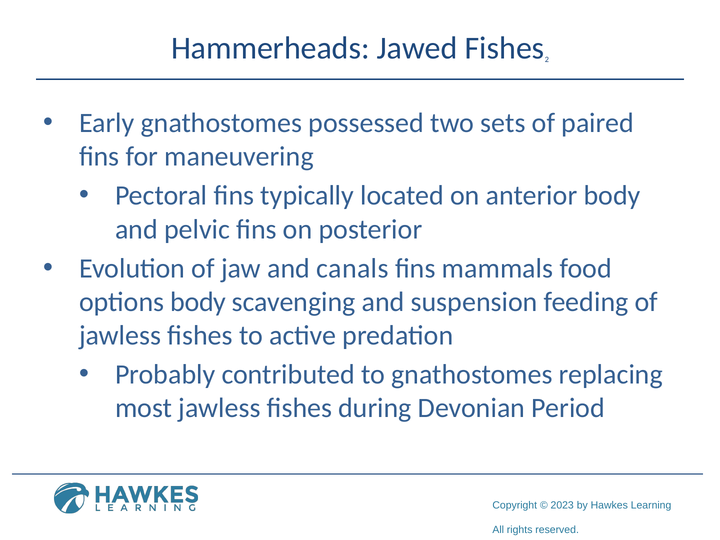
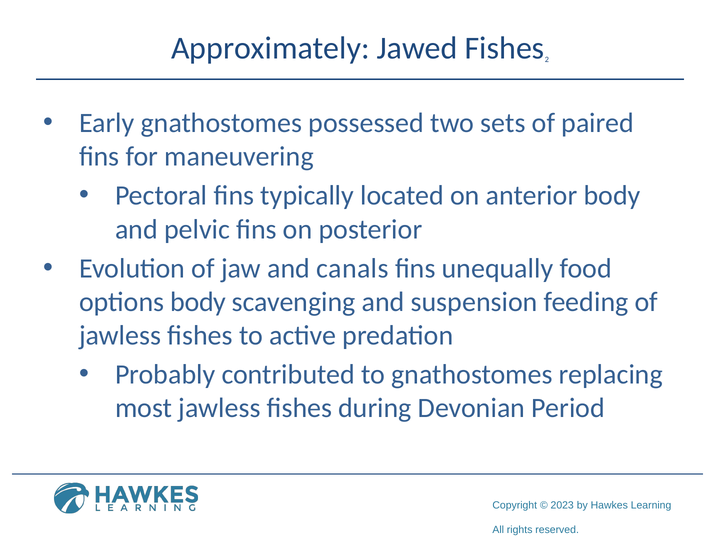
Hammerheads: Hammerheads -> Approximately (270, 48)
mammals: mammals -> unequally (498, 268)
